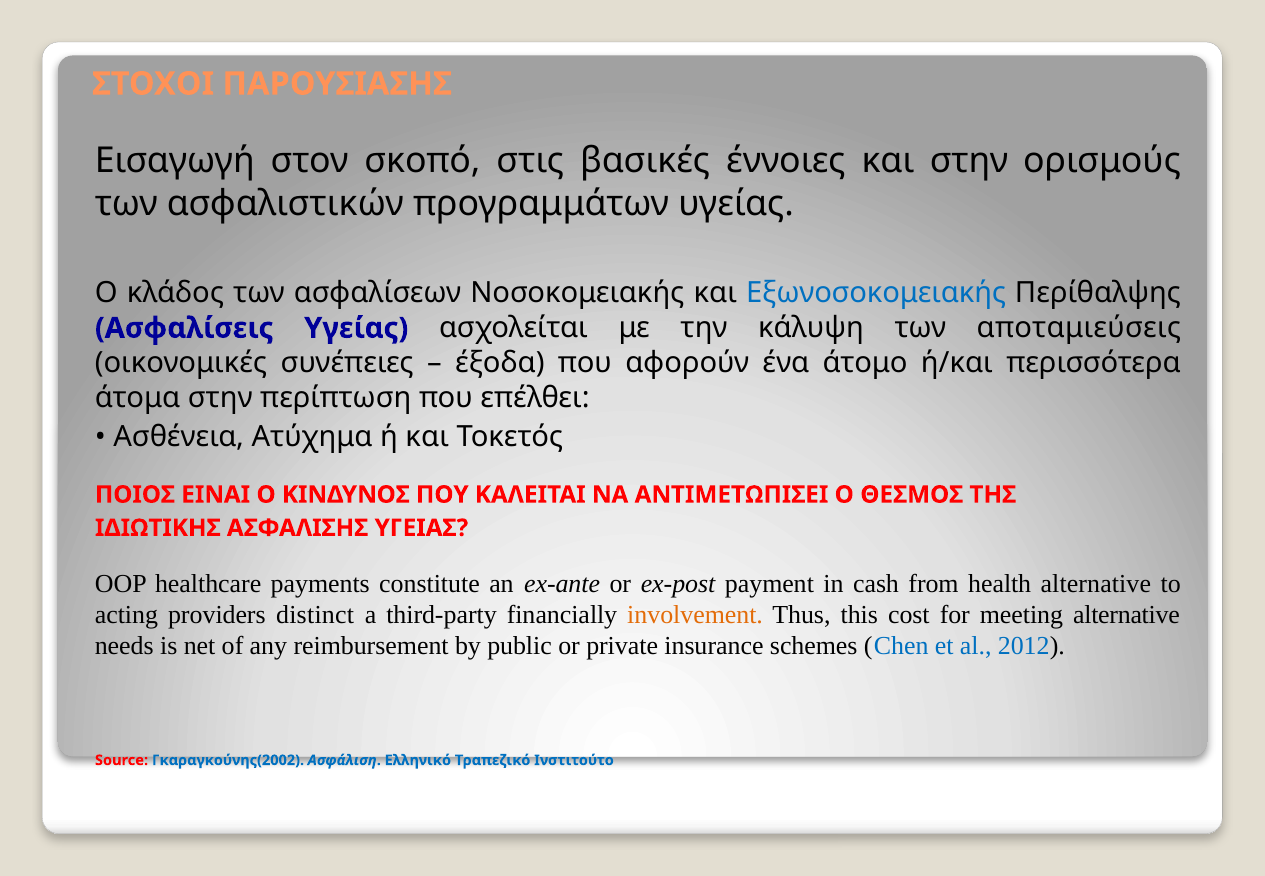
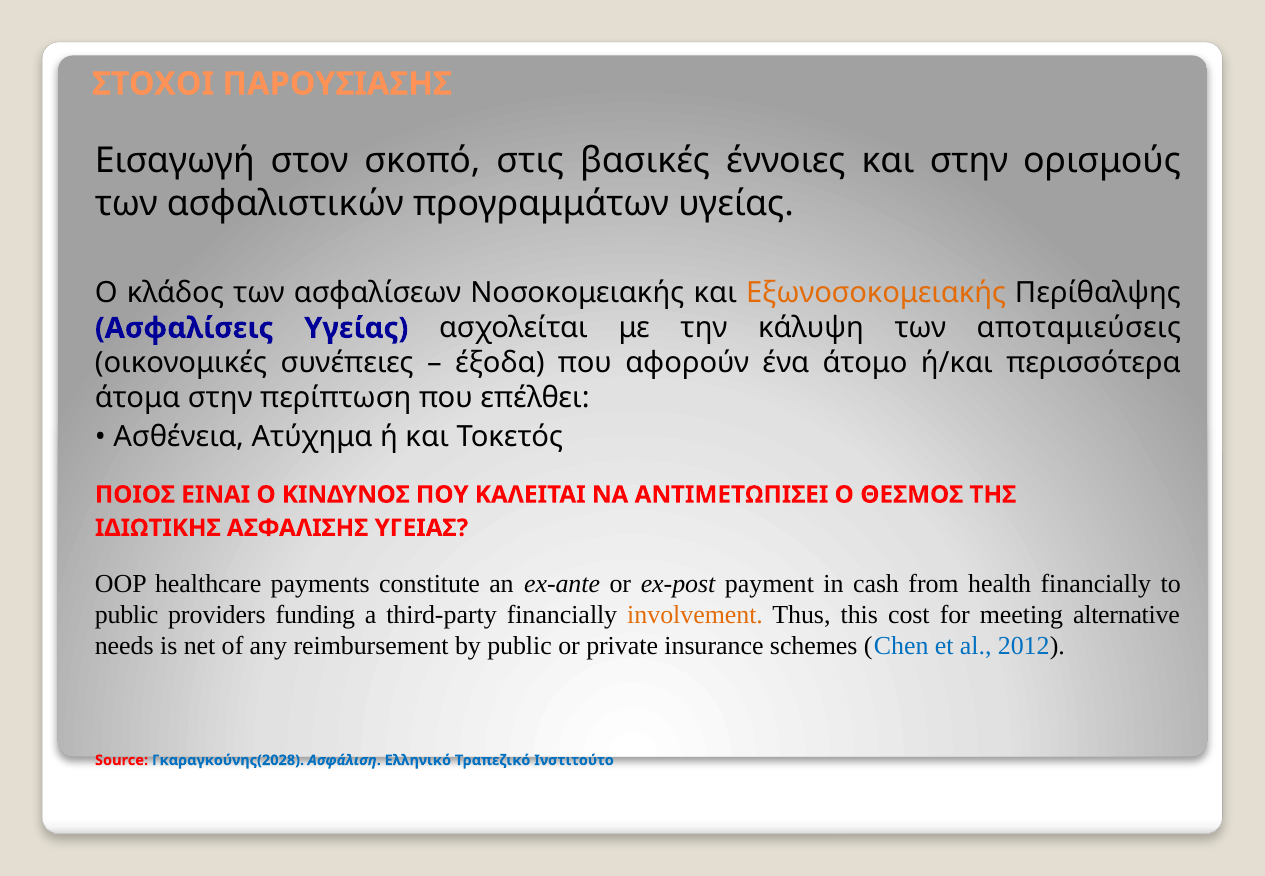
Εξωνοσοκομειακής colour: blue -> orange (876, 293)
health alternative: alternative -> financially (1096, 584)
acting: acting -> public (127, 615)
distinct: distinct -> funding (315, 615)
Γκαραγκούνης(2002: Γκαραγκούνης(2002 -> Γκαραγκούνης(2028 (228, 760)
